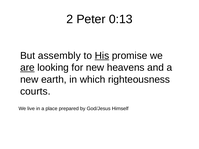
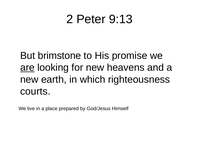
0:13: 0:13 -> 9:13 (121, 19)
assembly: assembly -> brimstone (59, 56)
His underline: present -> none (102, 56)
